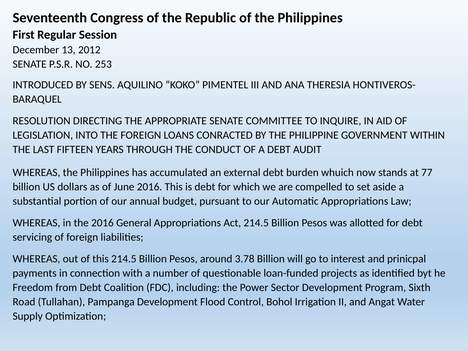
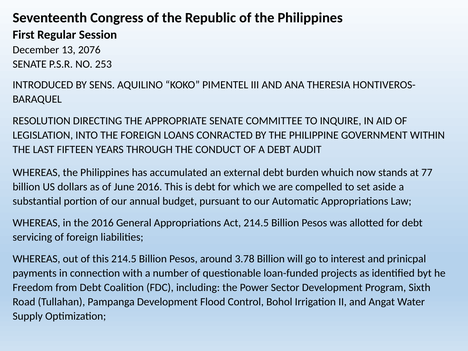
2012: 2012 -> 2076 (89, 50)
